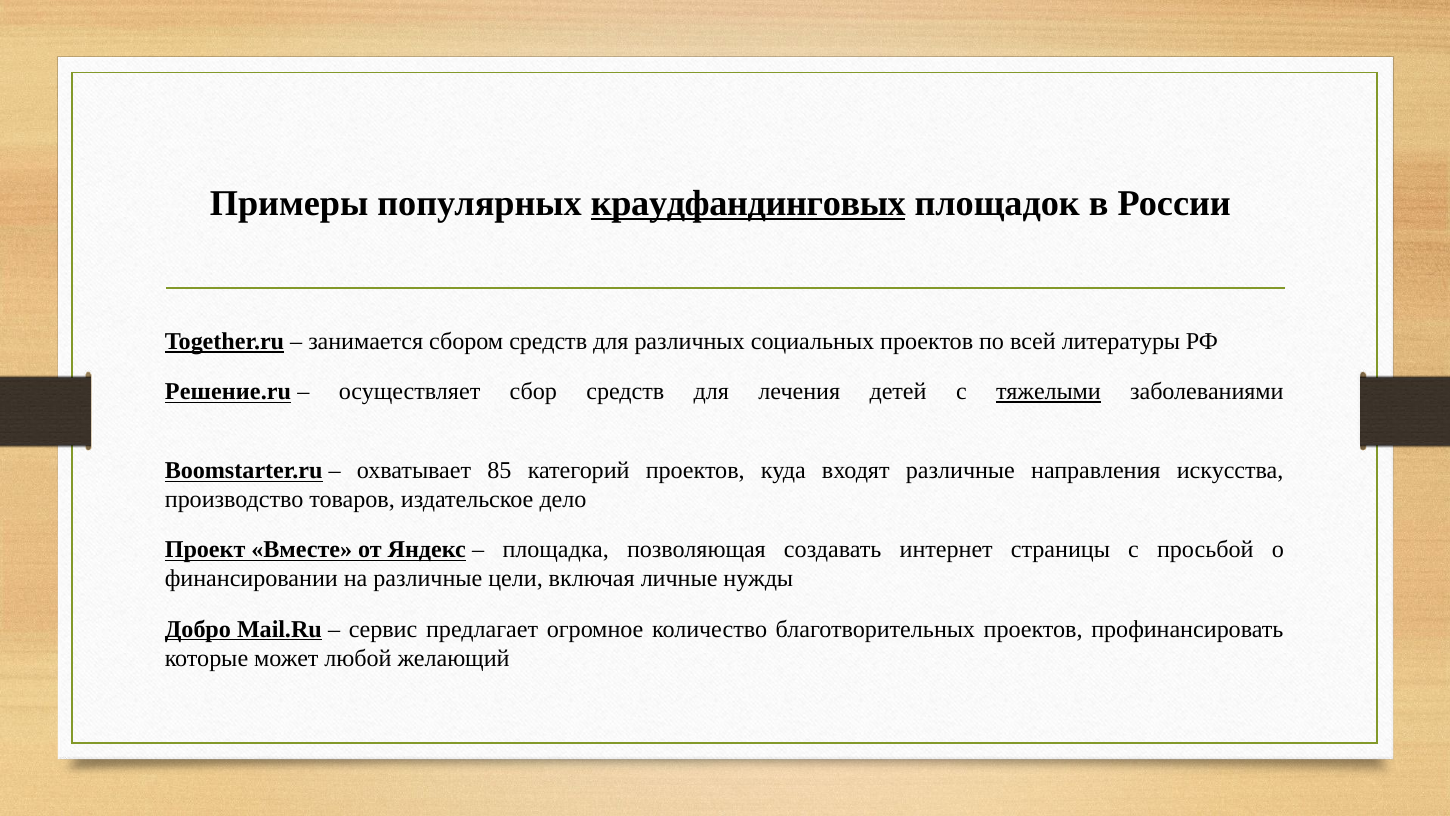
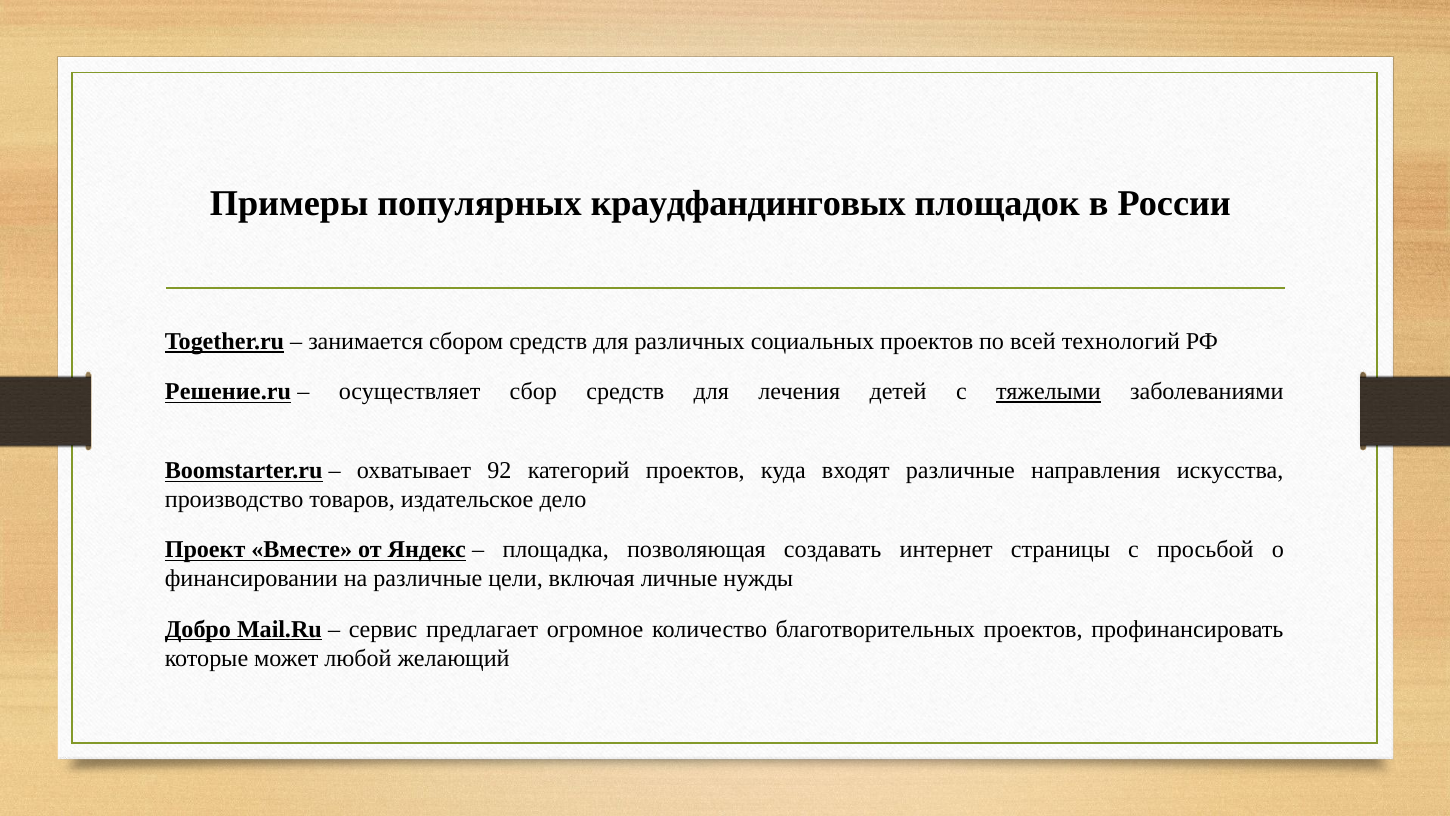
краудфандинговых underline: present -> none (748, 203)
литературы: литературы -> технологий (1121, 341)
85: 85 -> 92 (500, 471)
